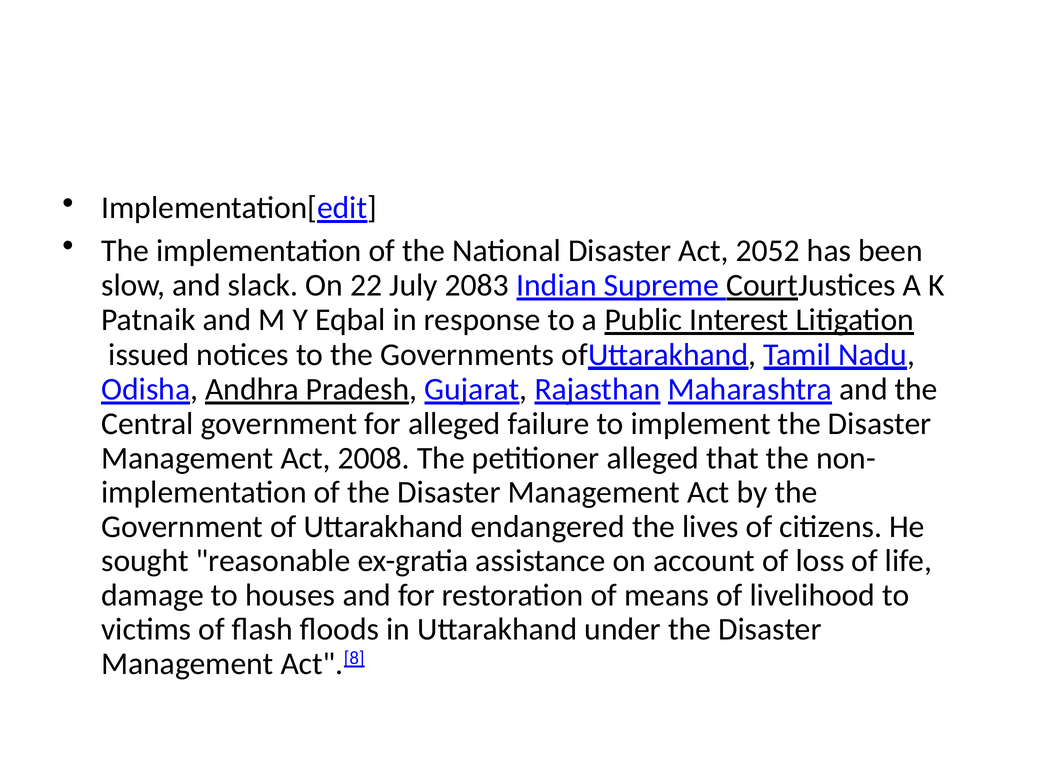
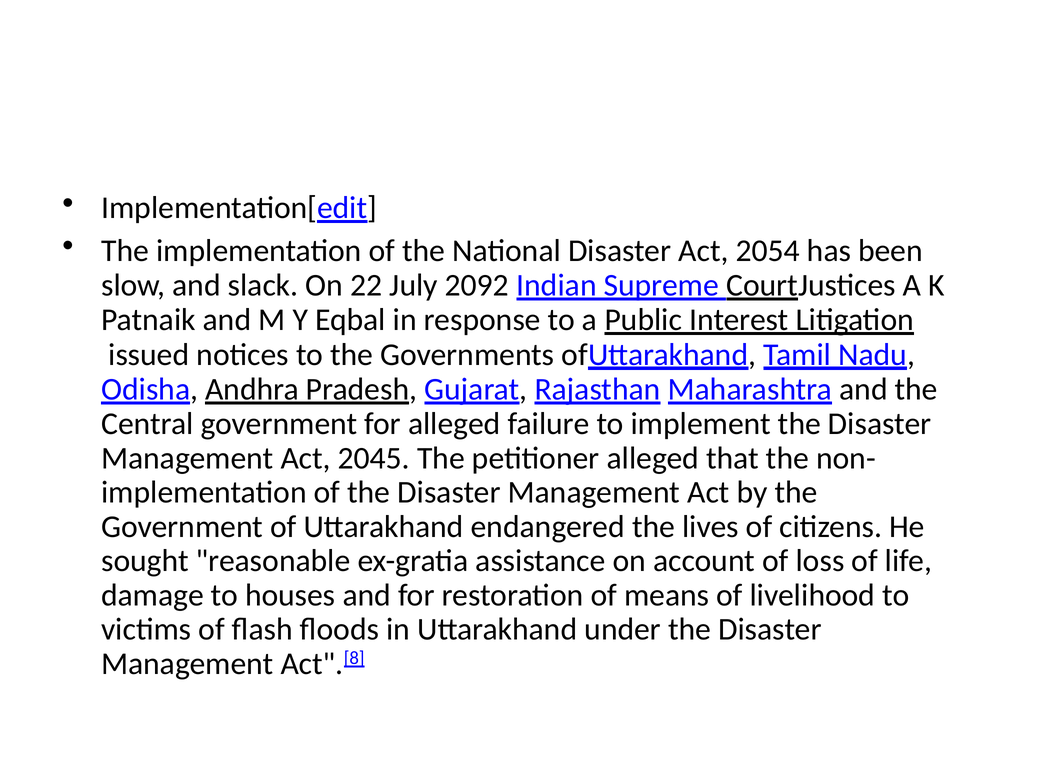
2052: 2052 -> 2054 (768, 251)
2083: 2083 -> 2092 (477, 285)
2008: 2008 -> 2045 (374, 459)
